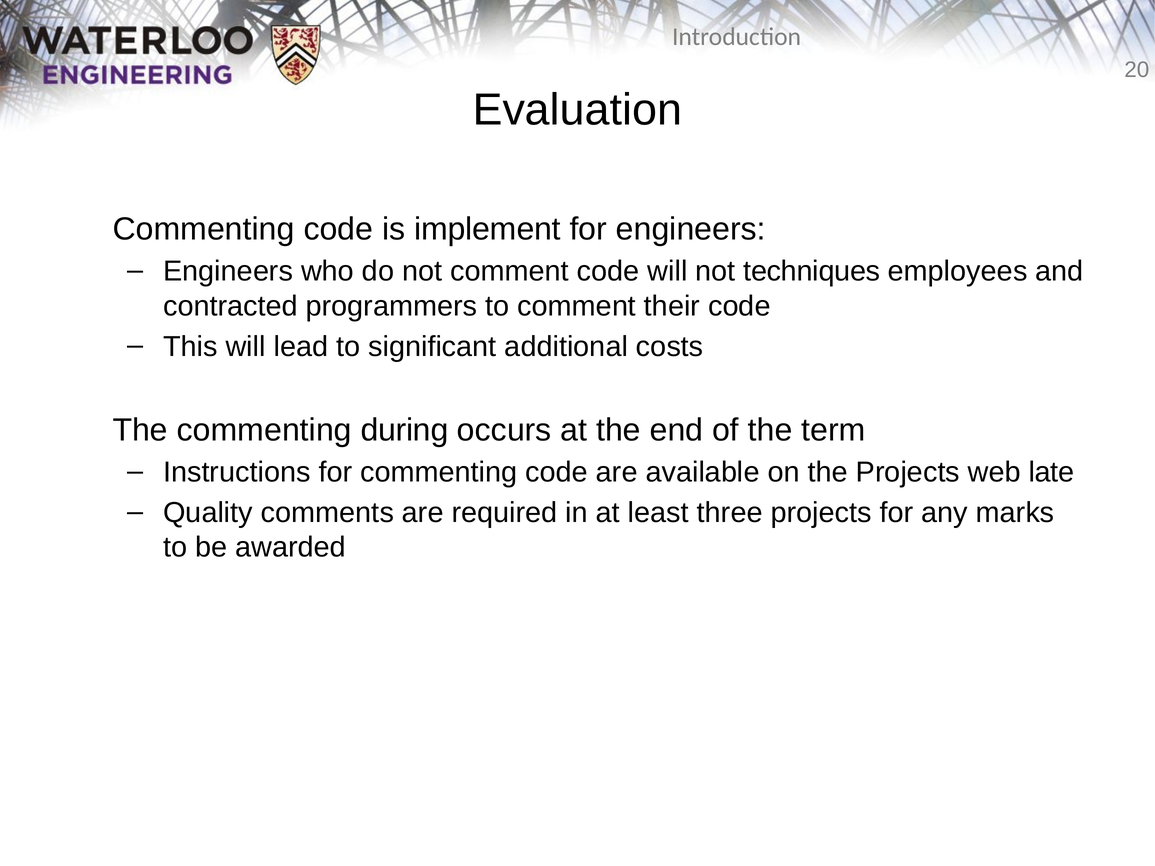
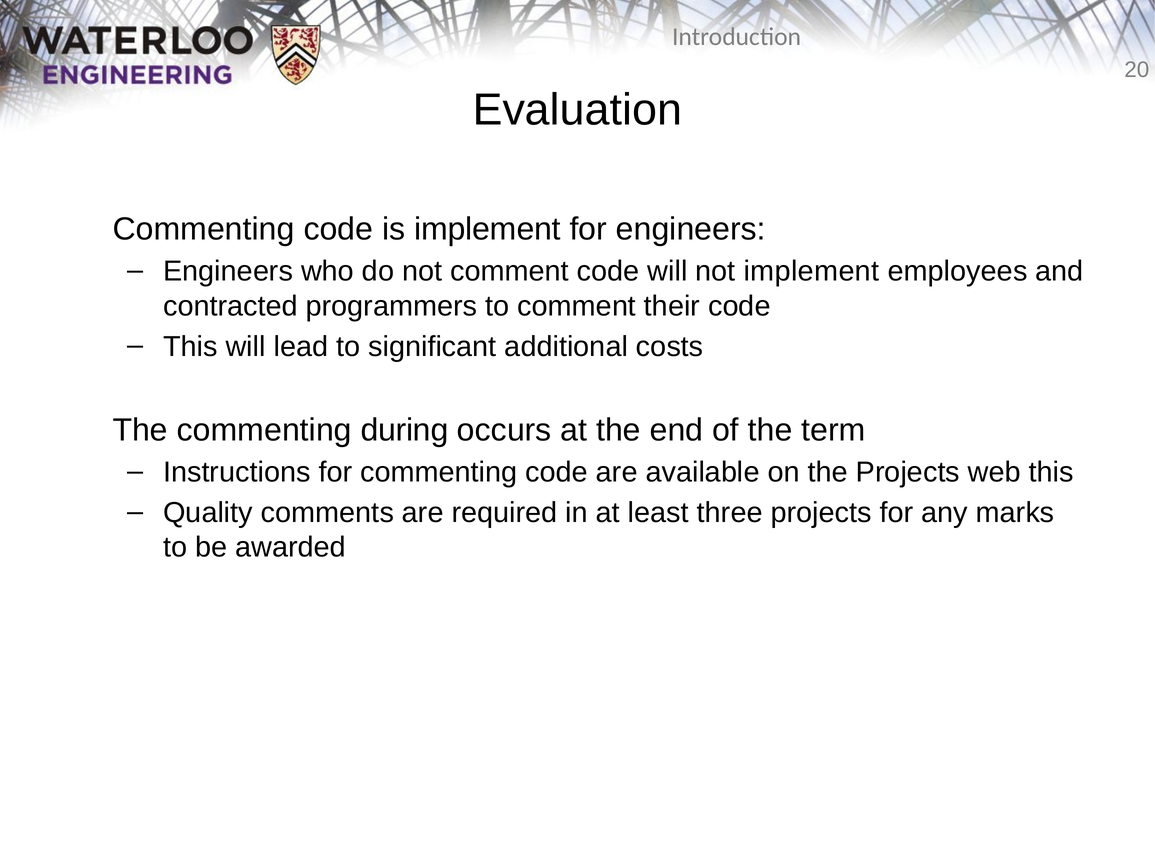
not techniques: techniques -> implement (812, 272)
web late: late -> this (1051, 472)
